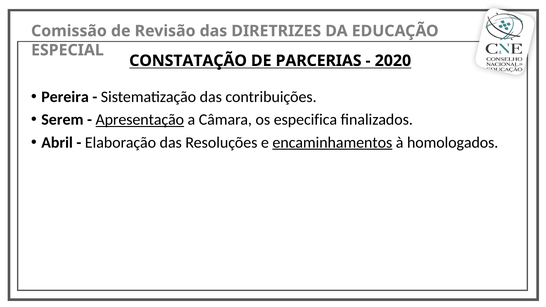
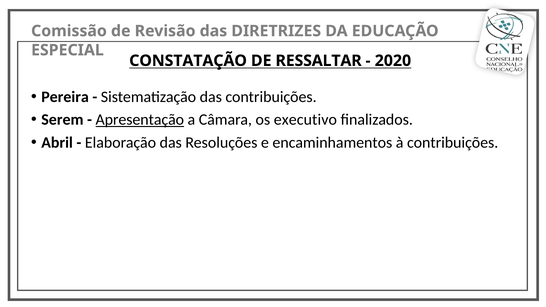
PARCERIAS: PARCERIAS -> RESSALTAR (319, 61)
especifica: especifica -> executivo (305, 120)
encaminhamentos underline: present -> none (332, 143)
à homologados: homologados -> contribuições (453, 143)
